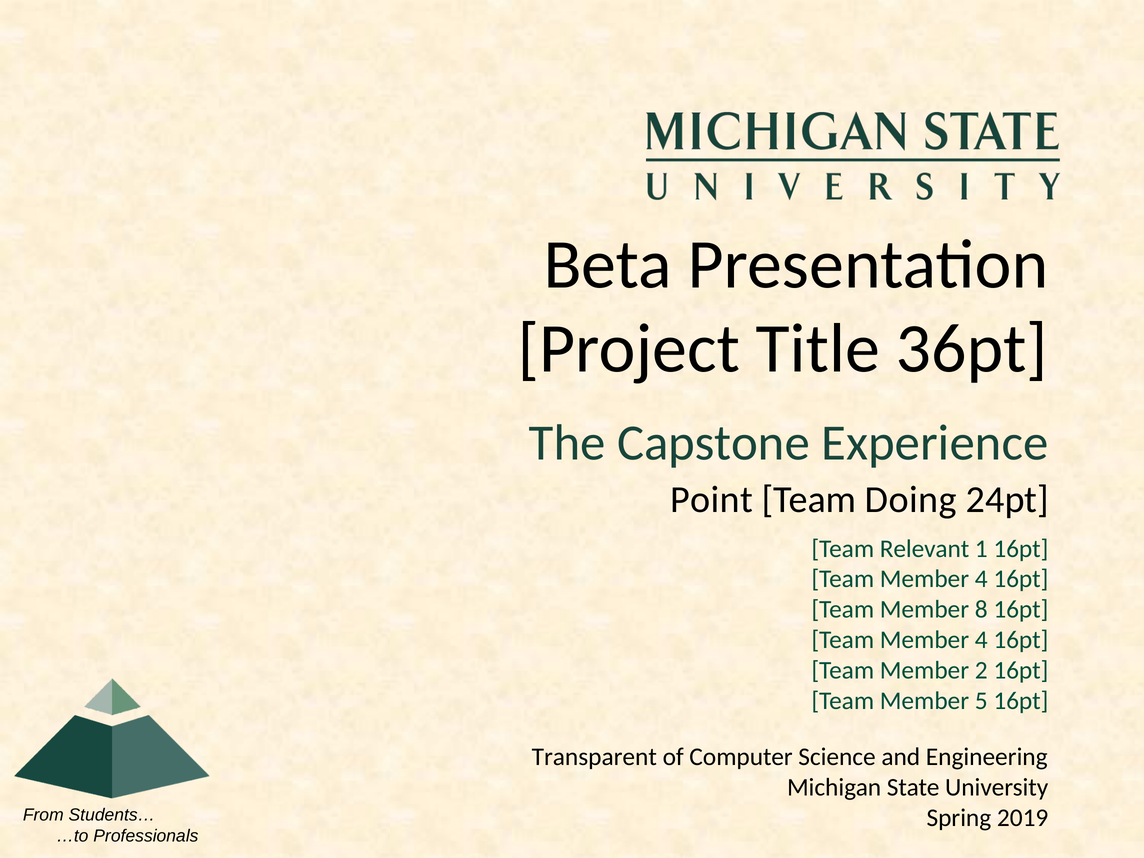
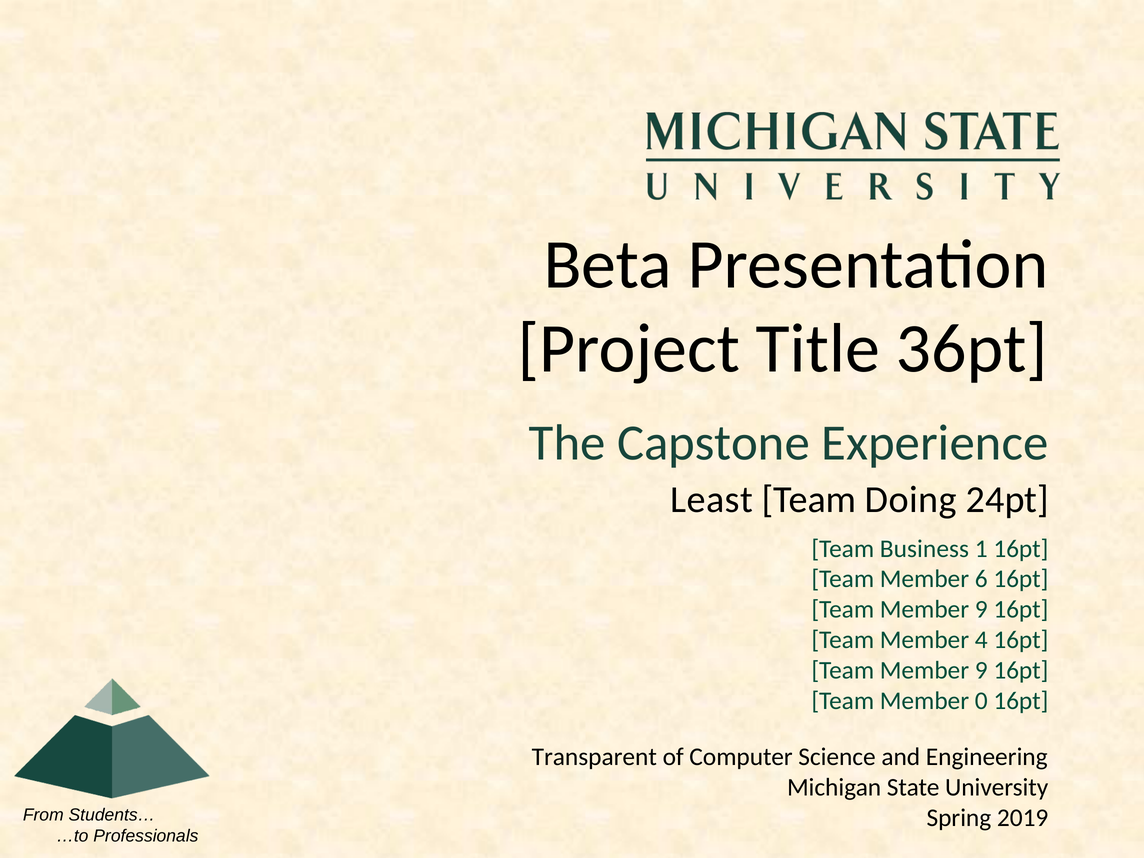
Point: Point -> Least (712, 499)
Relevant: Relevant -> Business (924, 549)
4: 4 -> 6 (981, 579)
8: 8 -> 9 (981, 610)
2: 2 -> 9 (981, 671)
5: 5 -> 0 (981, 701)
